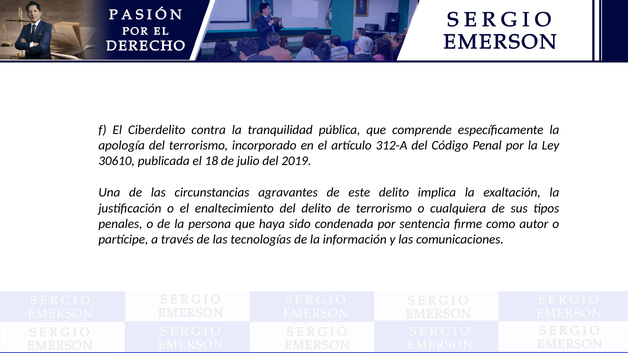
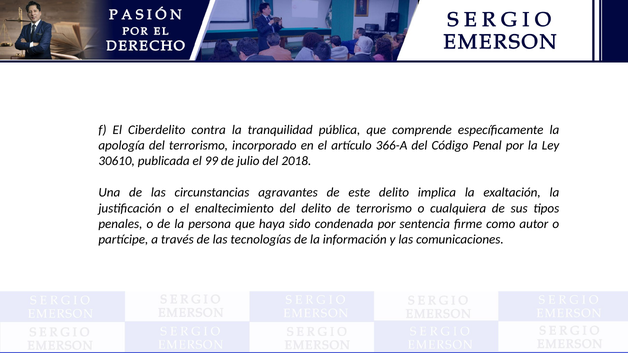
312-A: 312-A -> 366-A (392, 146)
18: 18 -> 99 (211, 161)
2019: 2019 -> 2018 (296, 161)
